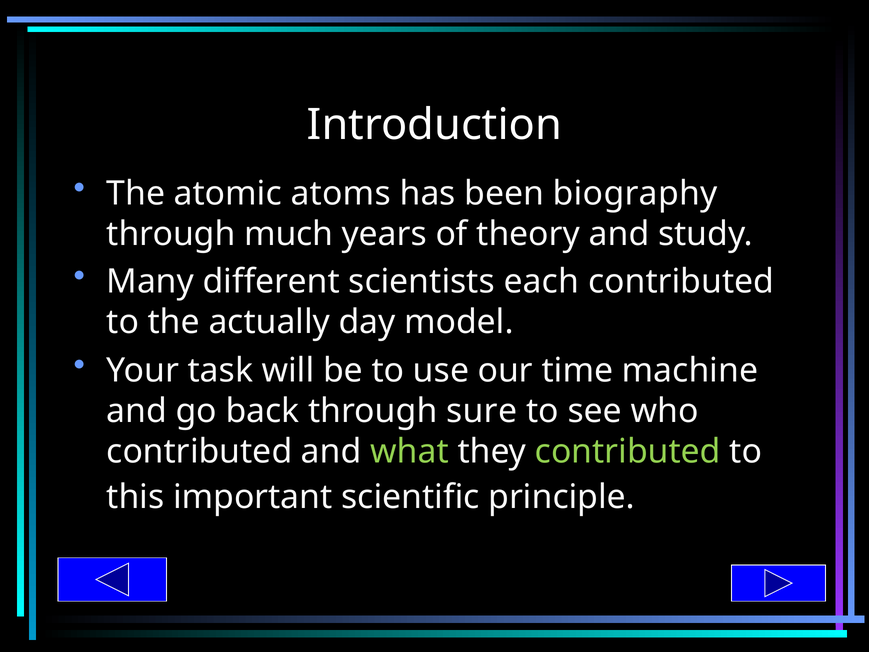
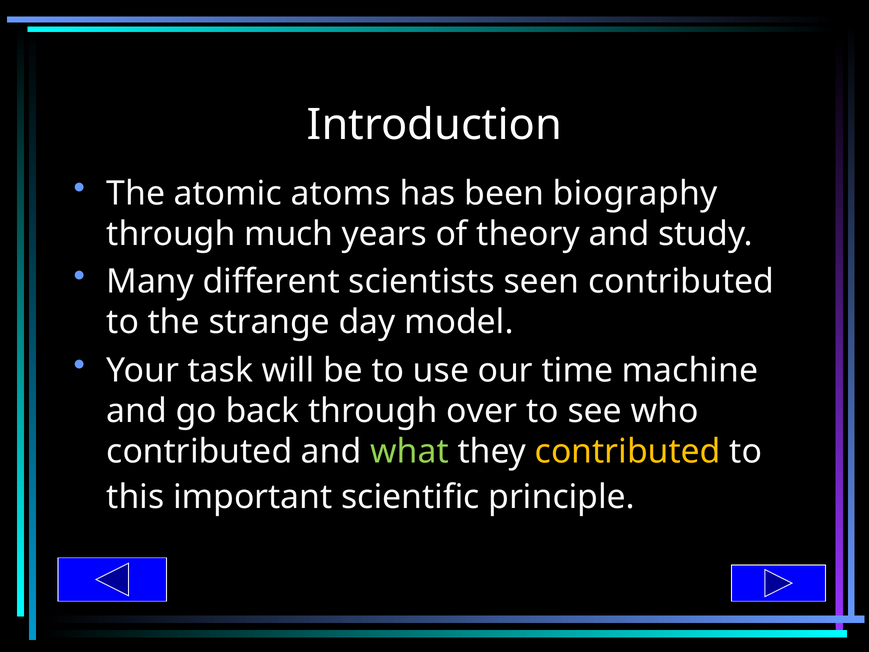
each: each -> seen (541, 281)
actually: actually -> strange (269, 322)
sure: sure -> over (482, 411)
contributed colour: light green -> yellow (628, 452)
